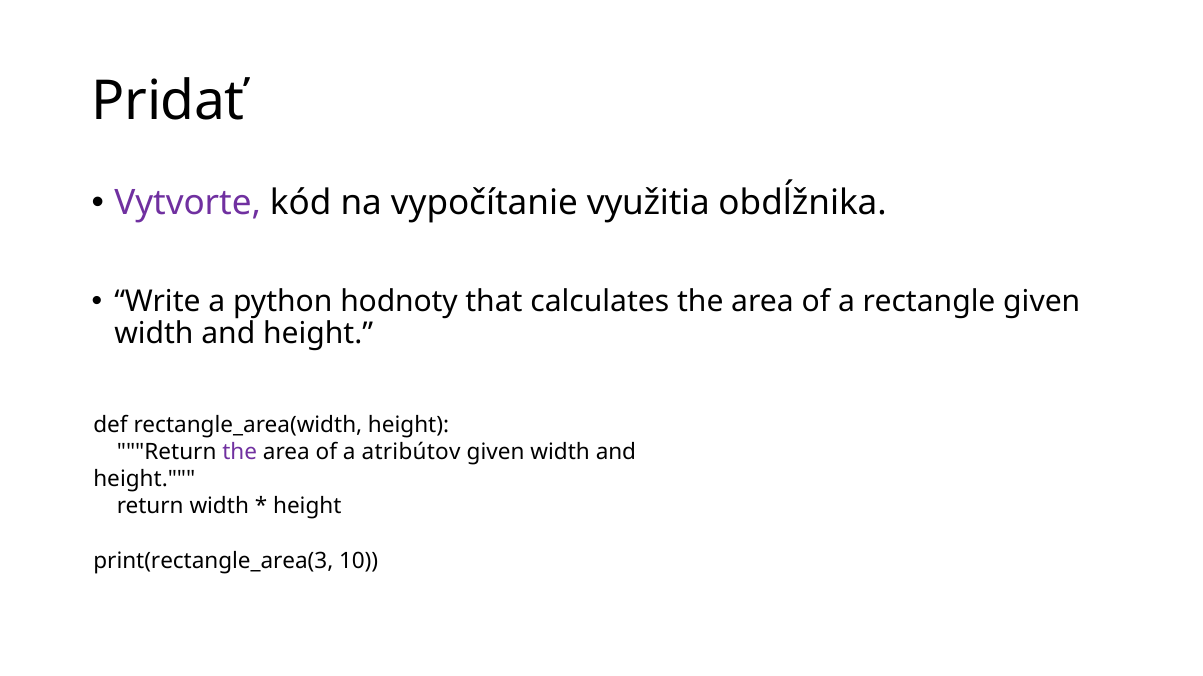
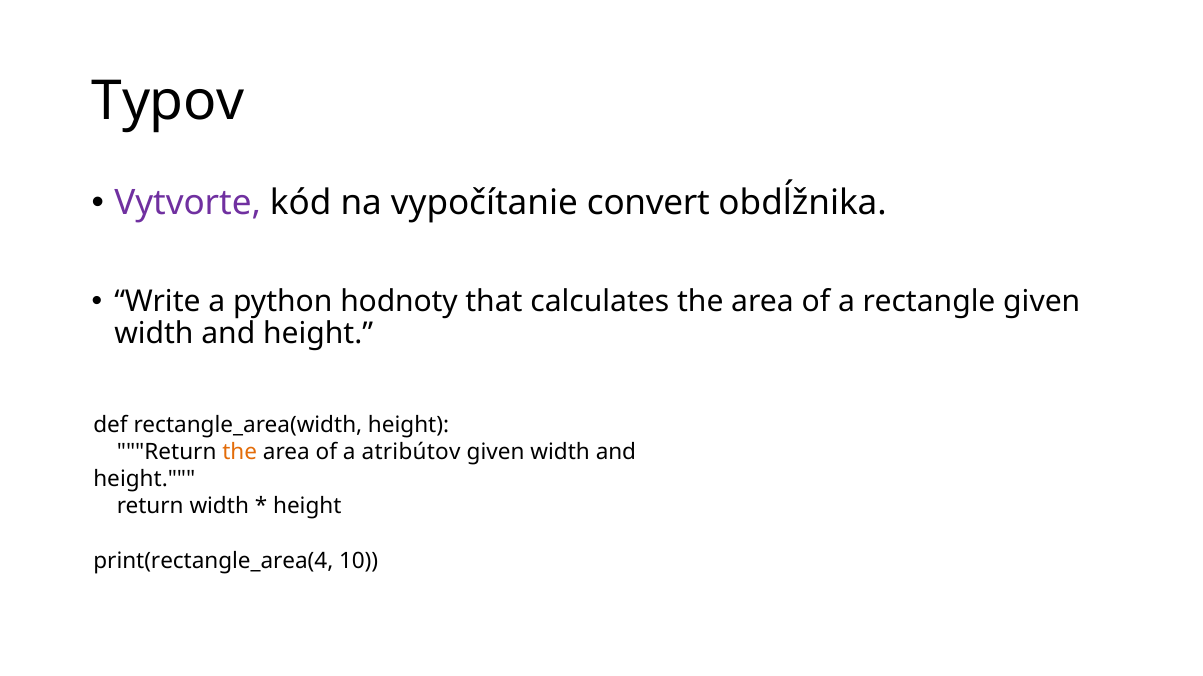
Pridať: Pridať -> Typov (168, 101)
využitia: využitia -> convert (648, 203)
the colour: purple -> orange (240, 453)
print(rectangle_area(3: print(rectangle_area(3 -> print(rectangle_area(4 (213, 561)
